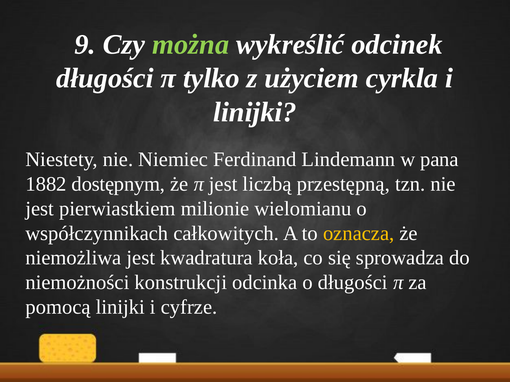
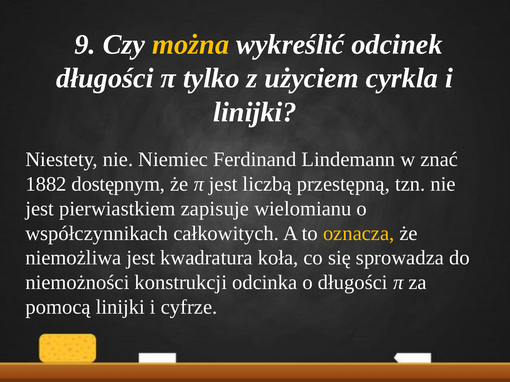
można colour: light green -> yellow (191, 44)
pana: pana -> znać (439, 159)
milionie: milionie -> zapisuje (215, 209)
